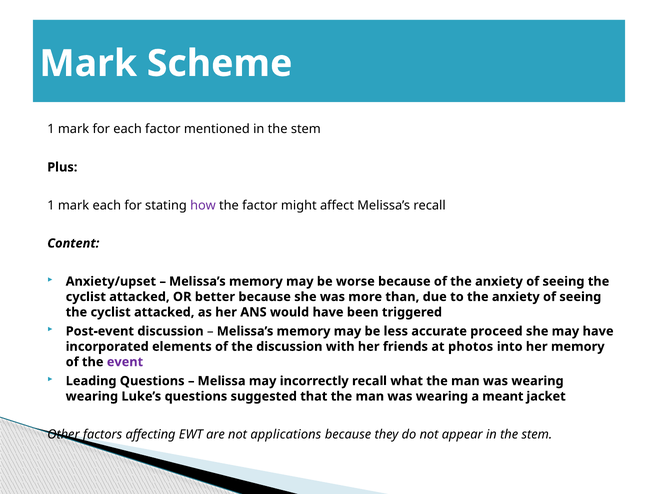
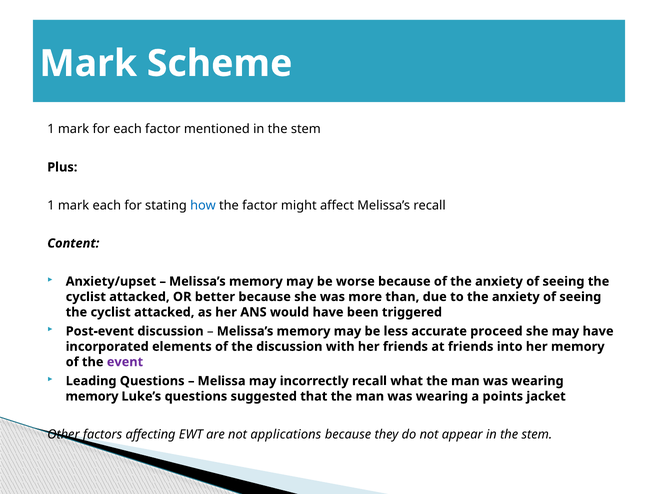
how colour: purple -> blue (203, 205)
at photos: photos -> friends (471, 346)
wearing: wearing -> memory (92, 396)
meant: meant -> points (503, 396)
